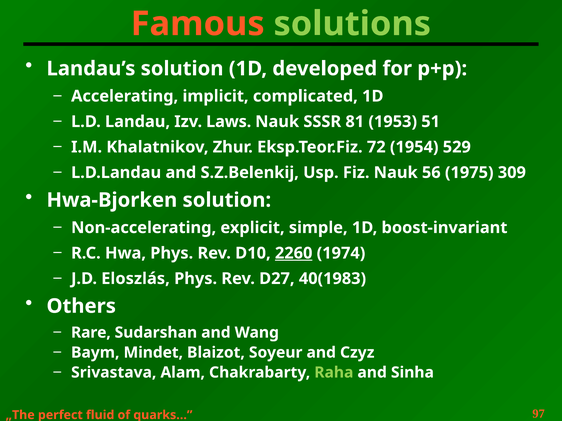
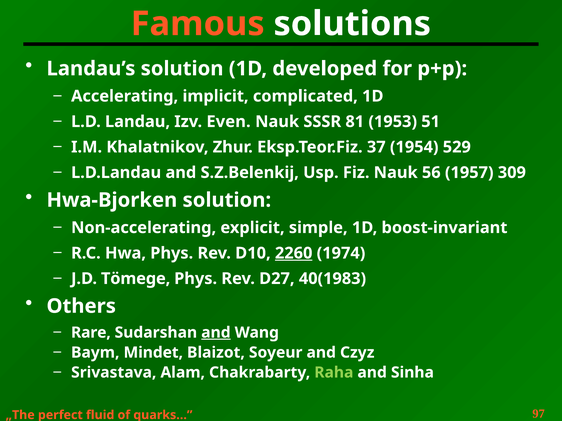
solutions colour: light green -> white (352, 24)
Laws: Laws -> Even (229, 122)
72: 72 -> 37 (376, 147)
1975: 1975 -> 1957 (469, 173)
Eloszlás: Eloszlás -> Tömege (136, 279)
and underline: none -> present (216, 333)
